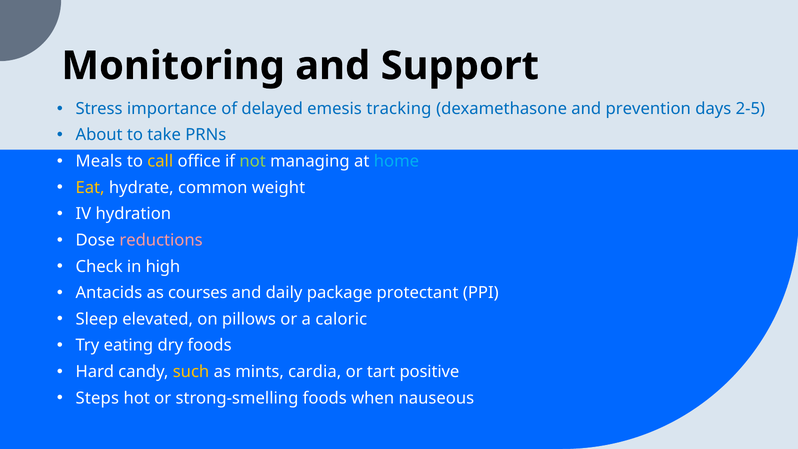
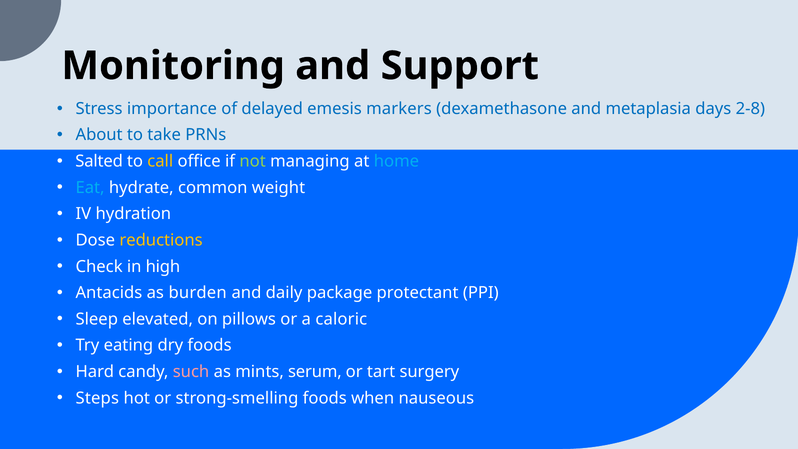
tracking: tracking -> markers (399, 109)
prevention: prevention -> metaplasia (648, 109)
2-5: 2-5 -> 2-8 (750, 109)
Meals: Meals -> Salted (99, 161)
Eat colour: yellow -> light blue (90, 188)
reductions colour: pink -> yellow (161, 240)
courses: courses -> burden (198, 293)
such colour: yellow -> pink (191, 372)
cardia: cardia -> serum (315, 372)
positive: positive -> surgery (429, 372)
